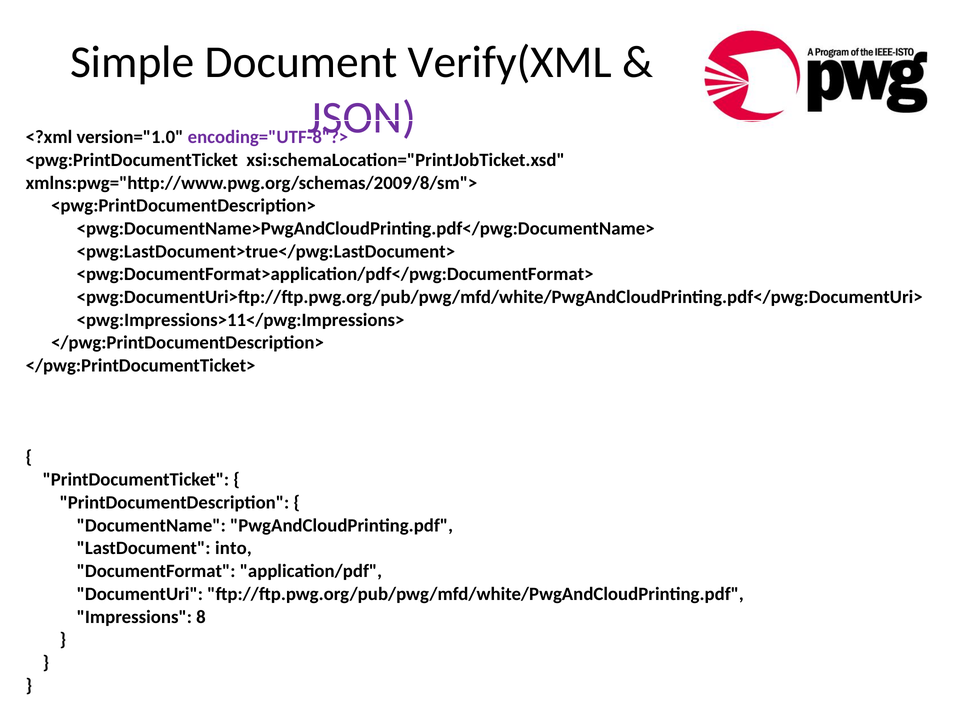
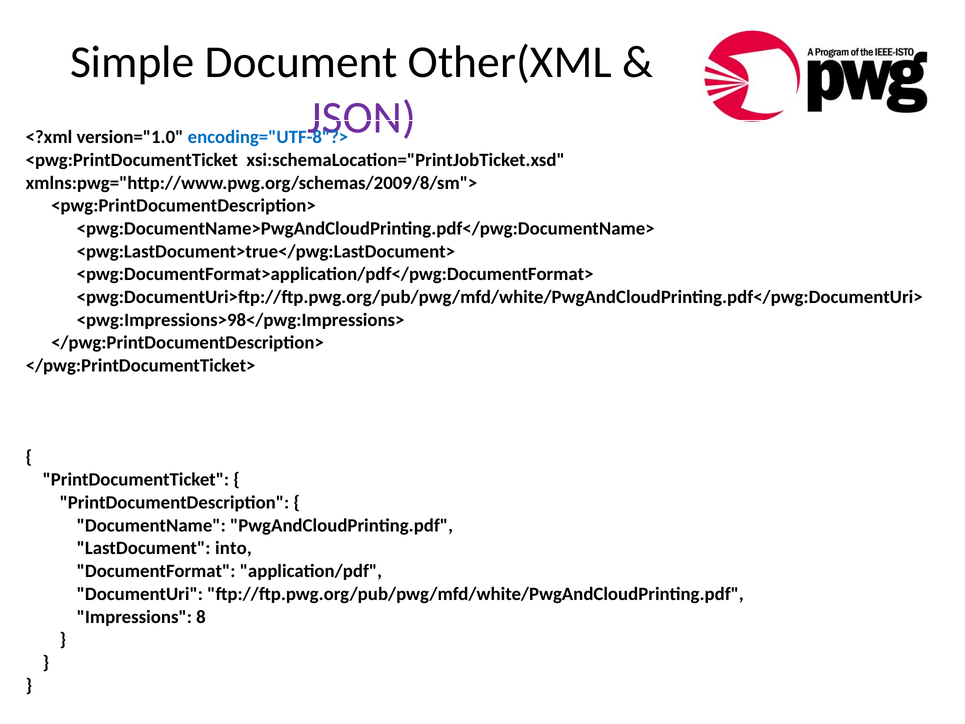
Verify(XML: Verify(XML -> Other(XML (510, 62)
encoding="UTF-8"?> colour: purple -> blue (268, 137)
<pwg:Impressions>11</pwg:Impressions>: <pwg:Impressions>11</pwg:Impressions> -> <pwg:Impressions>98</pwg:Impressions> (241, 320)
